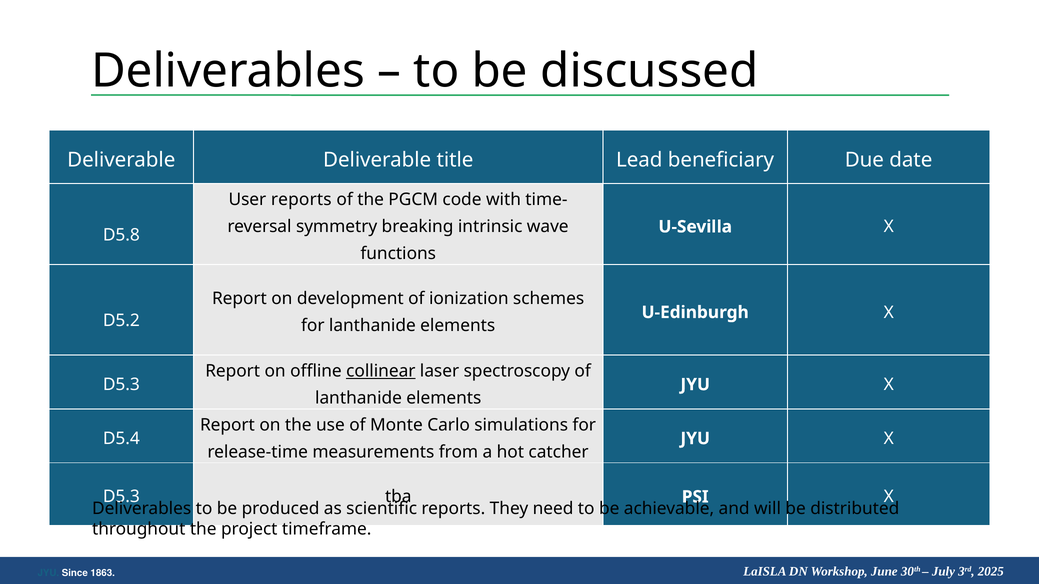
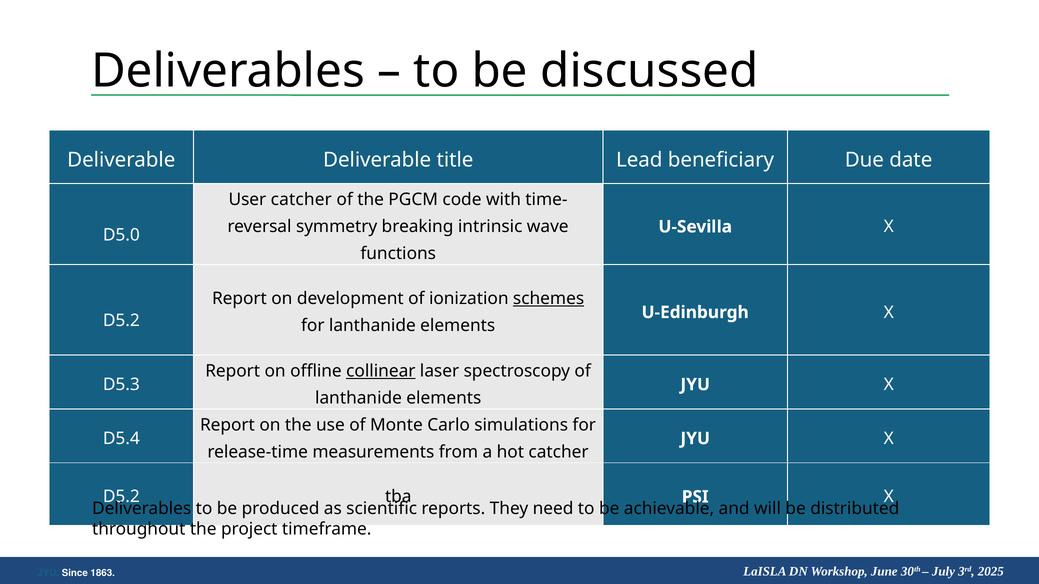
User reports: reports -> catcher (301, 200)
D5.8: D5.8 -> D5.0 (121, 235)
schemes underline: none -> present (549, 299)
D5.3: D5.3 -> D5.2 (121, 497)
